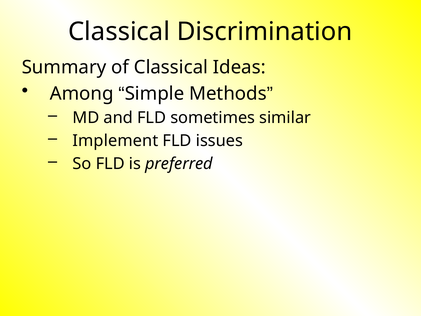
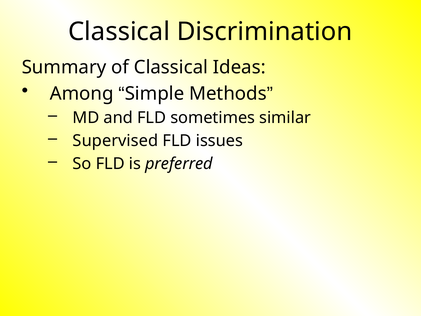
Implement: Implement -> Supervised (115, 141)
